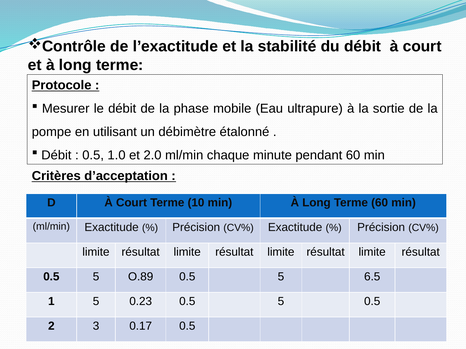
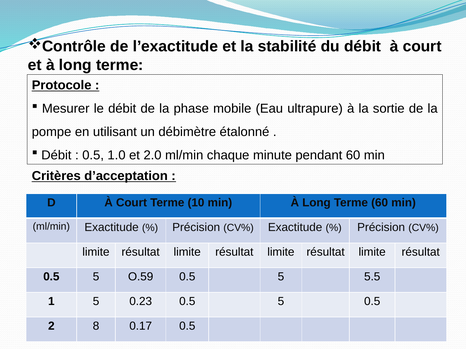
O.89: O.89 -> O.59 (141, 277)
6.5: 6.5 -> 5.5 (372, 277)
3: 3 -> 8 (96, 327)
